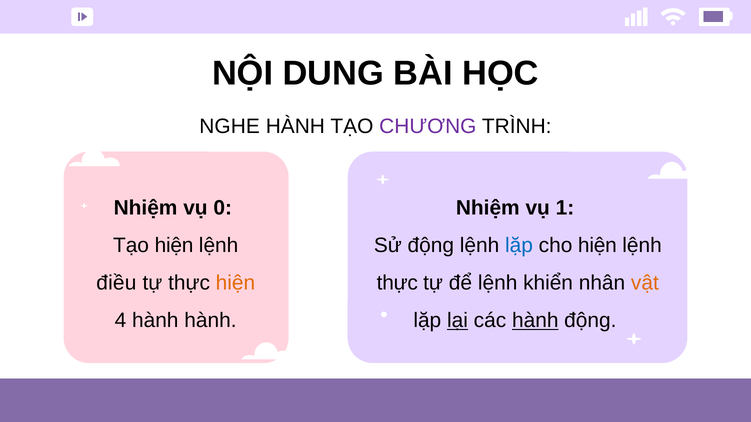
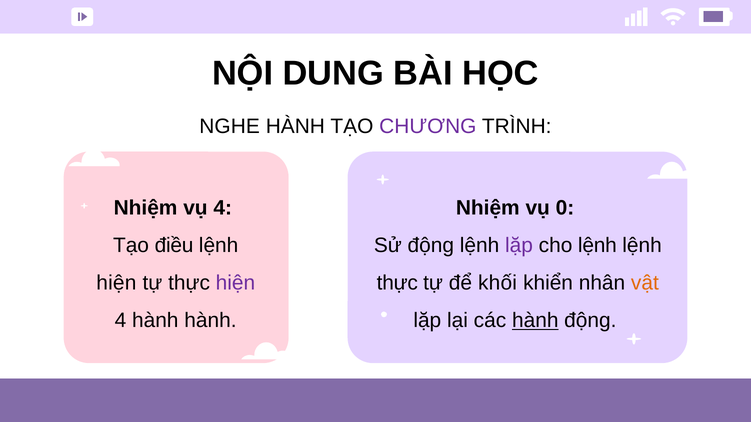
vụ 0: 0 -> 4 (223, 208)
1: 1 -> 0 (565, 208)
Tạo hiện: hiện -> điều (174, 246)
lặp colour: blue -> purple (519, 246)
cho hiện: hiện -> lệnh (597, 246)
điều: điều -> hiện (116, 283)
hiện colour: orange -> purple (235, 283)
để lệnh: lệnh -> khối (498, 283)
lại underline: present -> none (458, 321)
